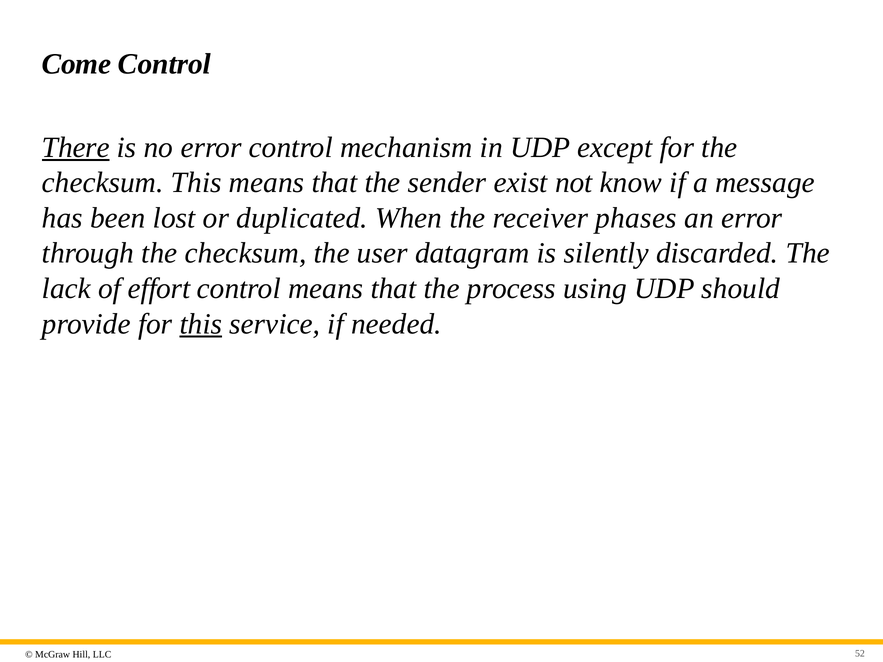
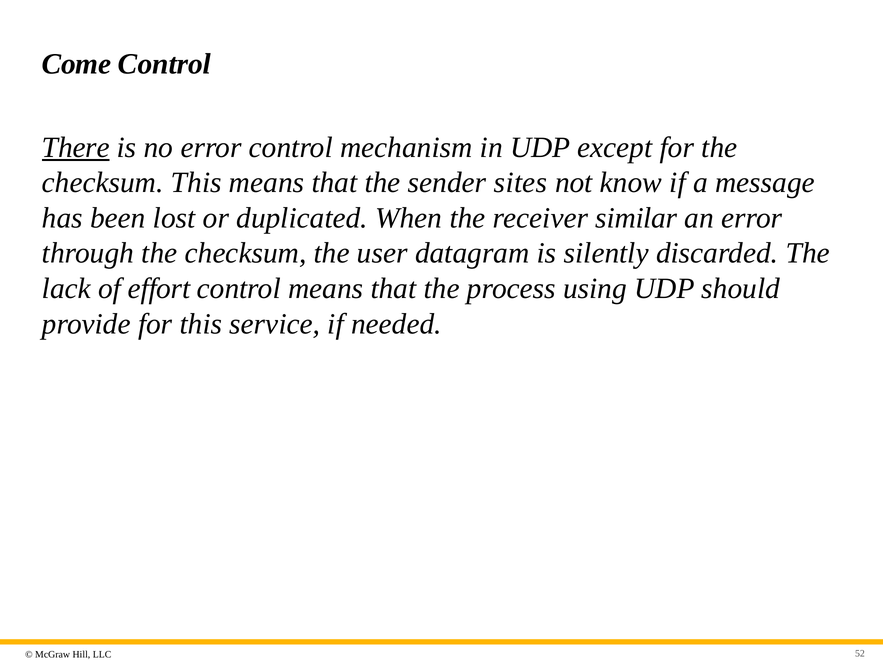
exist: exist -> sites (521, 183)
phases: phases -> similar (636, 218)
this underline: present -> none (201, 324)
